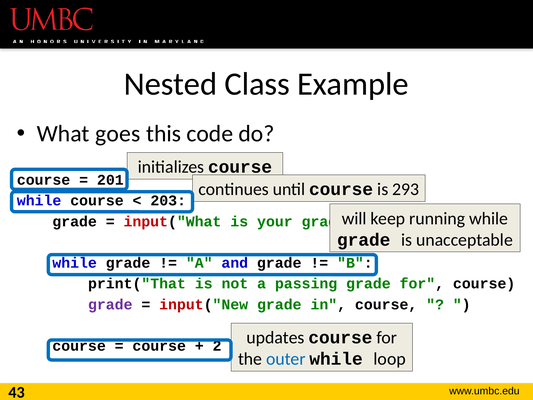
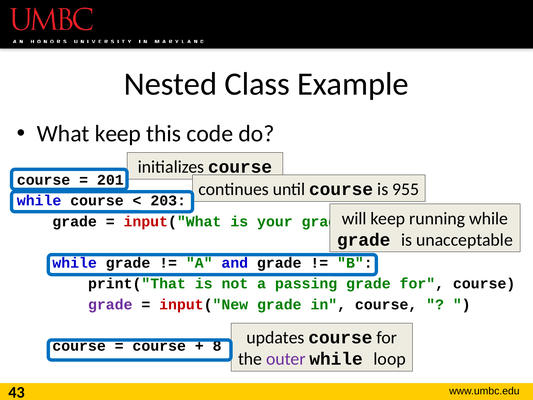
What goes: goes -> keep (118, 134)
293: 293 -> 955 (406, 189)
2: 2 -> 8 (217, 346)
outer colour: blue -> purple (286, 359)
